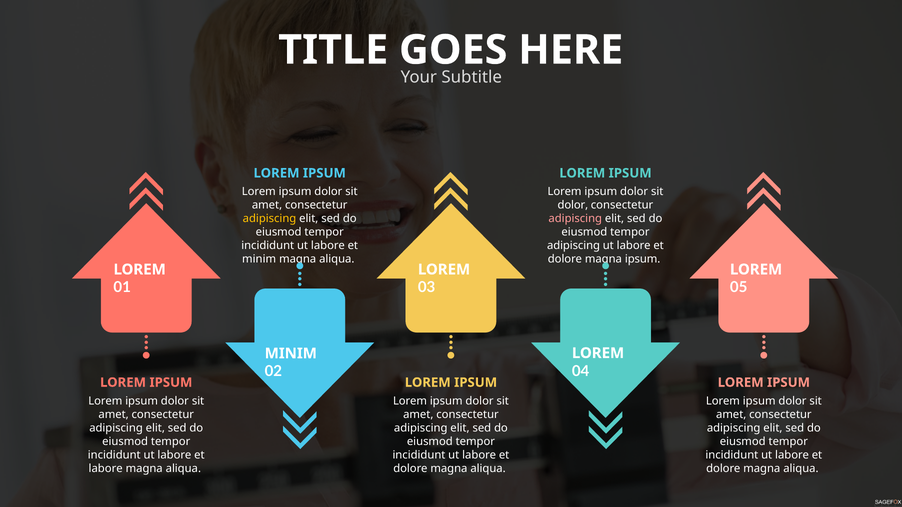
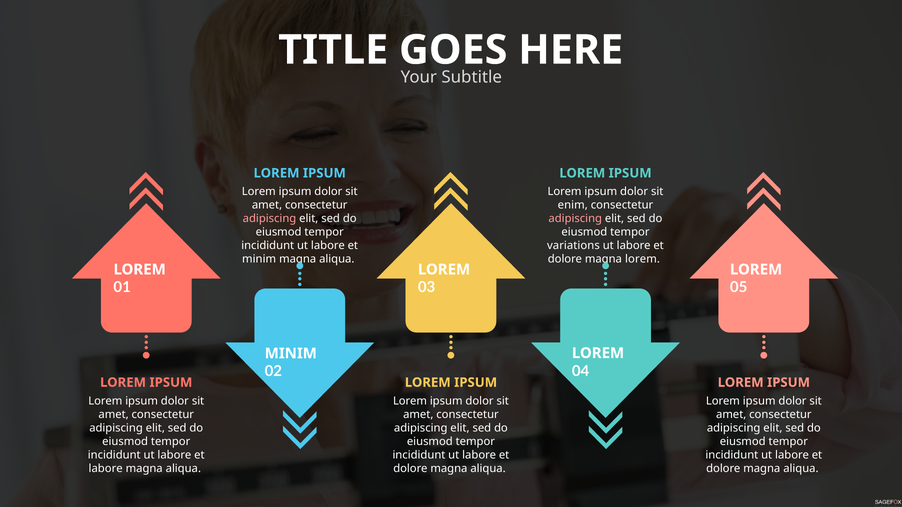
dolor: dolor -> enim (573, 205)
adipiscing colour: yellow -> pink (270, 219)
adipiscing: adipiscing -> variations (573, 246)
magna ipsum: ipsum -> lorem (643, 259)
